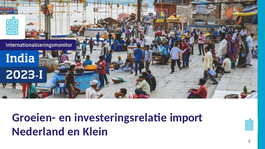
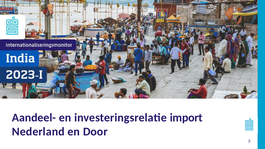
Groeien-: Groeien- -> Aandeel- (34, 118)
Klein: Klein -> Door (95, 132)
